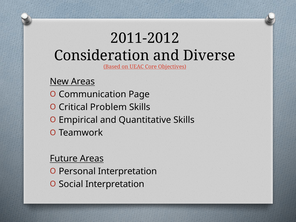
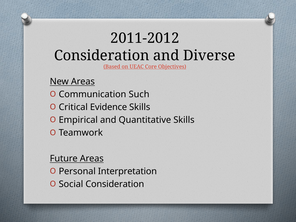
Page: Page -> Such (139, 94)
Problem: Problem -> Evidence (109, 107)
Social Interpretation: Interpretation -> Consideration (115, 184)
